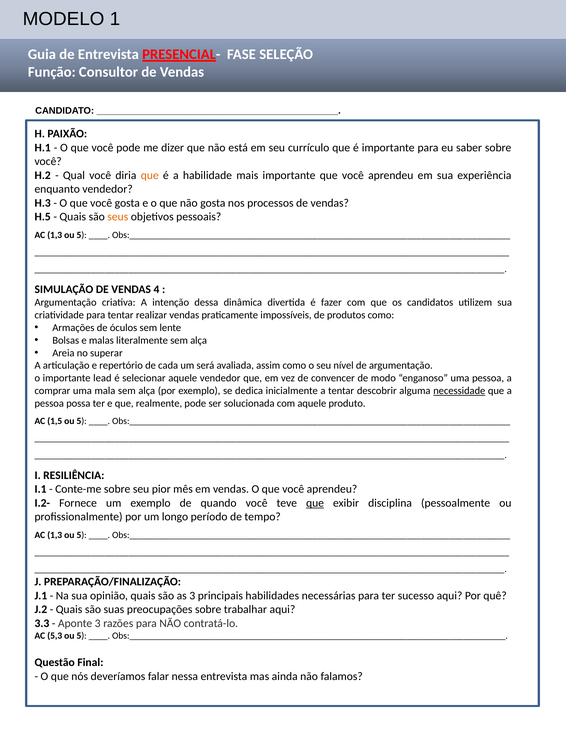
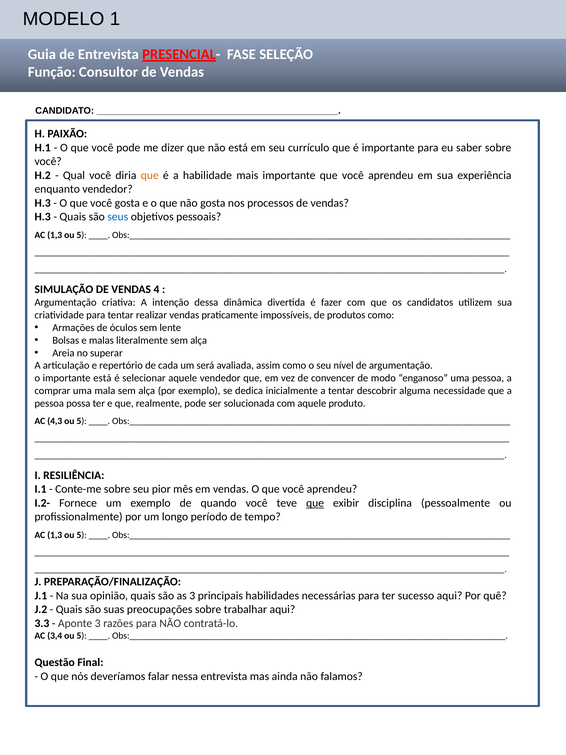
H.5: H.5 -> H.3 (43, 217)
seus colour: orange -> blue (118, 217)
importante lead: lead -> está (102, 378)
necessidade underline: present -> none (459, 391)
1,5: 1,5 -> 4,3 (55, 421)
5,3: 5,3 -> 3,4 (55, 635)
